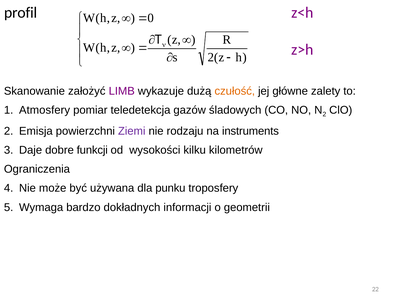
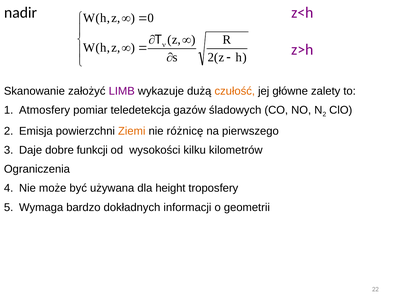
profil: profil -> nadir (21, 13)
Ziemi colour: purple -> orange (132, 131)
rodzaju: rodzaju -> różnicę (185, 131)
instruments: instruments -> pierwszego (250, 131)
punku: punku -> height (170, 188)
